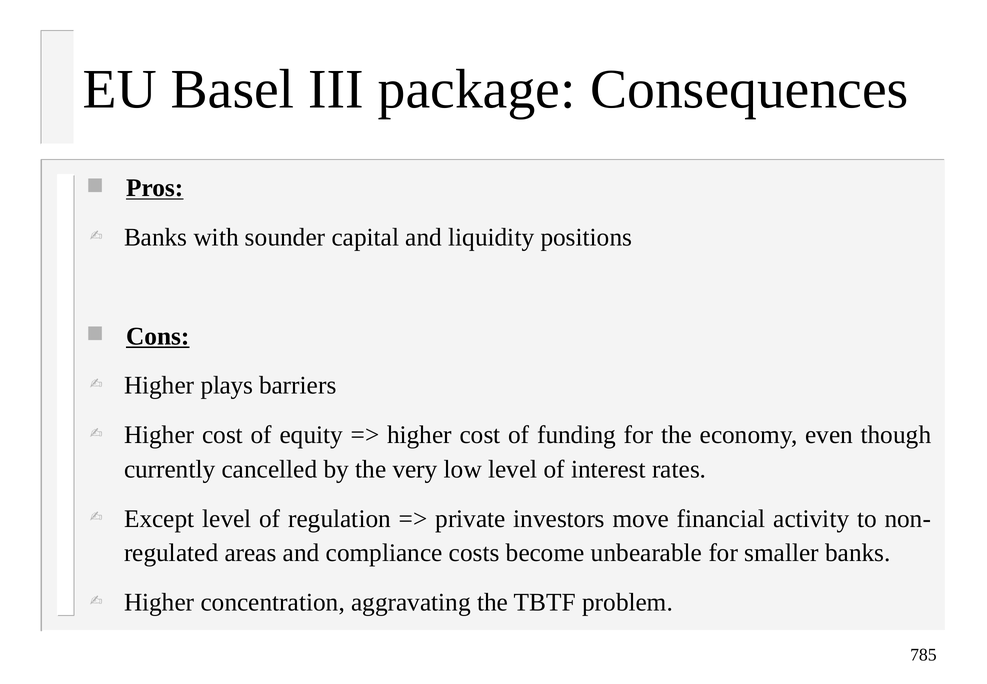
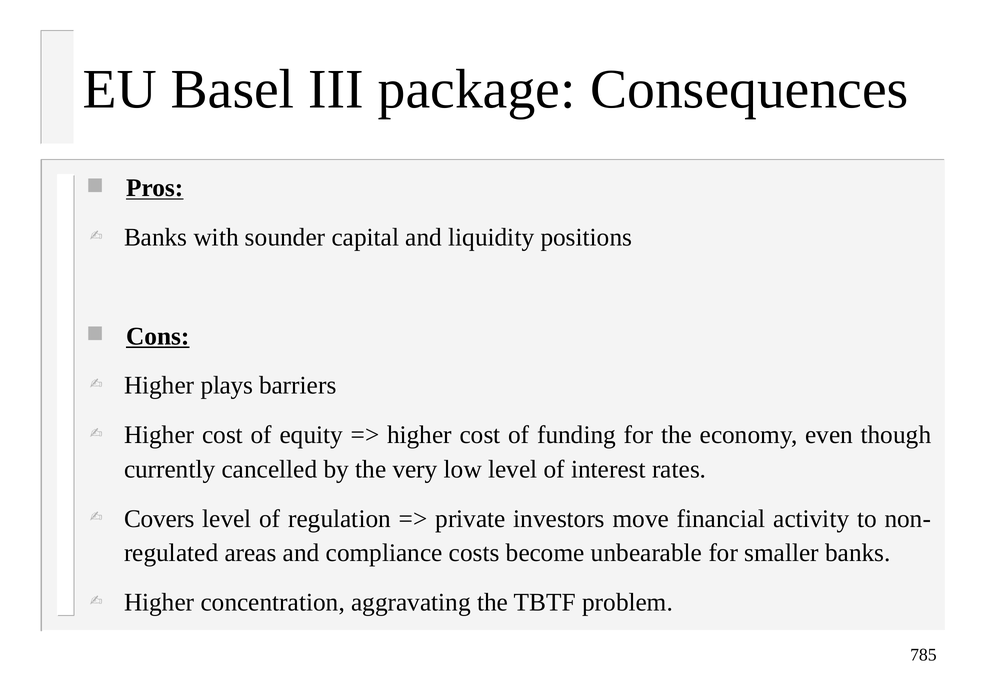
Except: Except -> Covers (159, 518)
